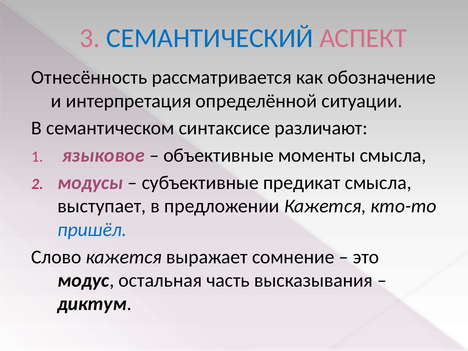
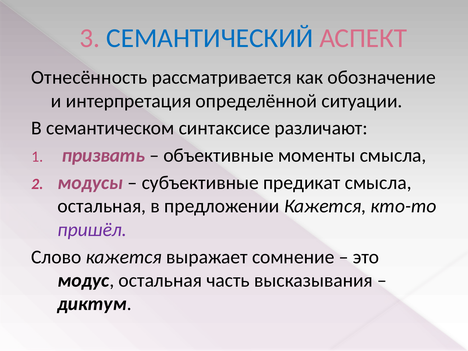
языковое: языковое -> призвать (104, 156)
выступает: выступает -> остальная (102, 206)
пришёл colour: blue -> purple (92, 230)
